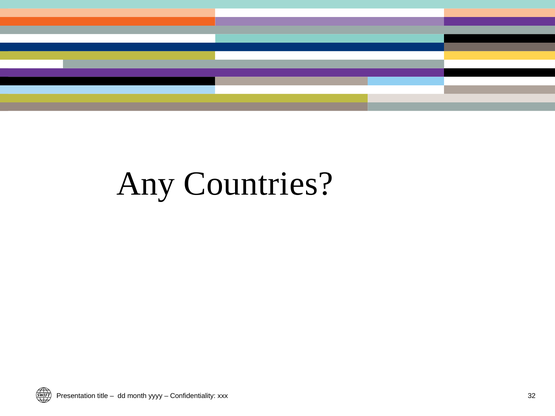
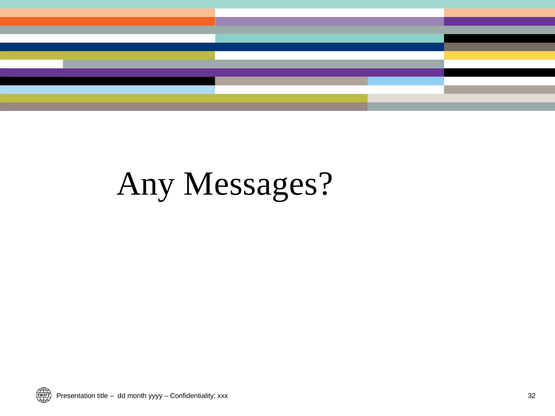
Countries: Countries -> Messages (258, 184)
